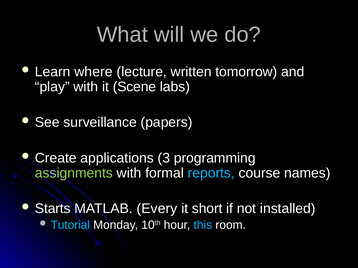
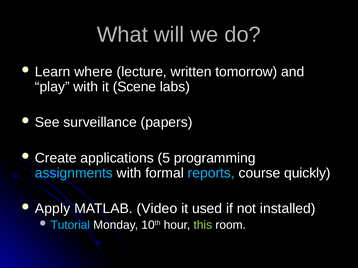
3: 3 -> 5 (164, 158)
assignments colour: light green -> light blue (74, 173)
names: names -> quickly (307, 173)
Starts: Starts -> Apply (53, 209)
Every: Every -> Video (157, 209)
short: short -> used (207, 209)
this colour: light blue -> light green (203, 225)
